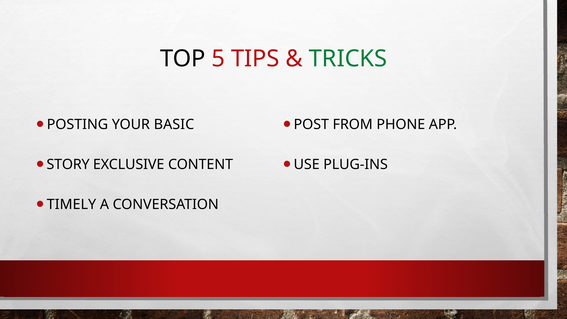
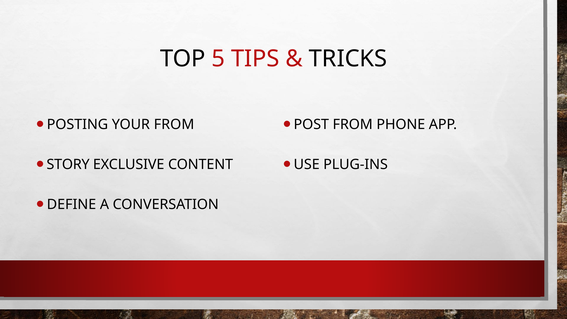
TRICKS colour: green -> black (348, 59)
YOUR BASIC: BASIC -> FROM (174, 125)
TIMELY: TIMELY -> DEFINE (71, 204)
